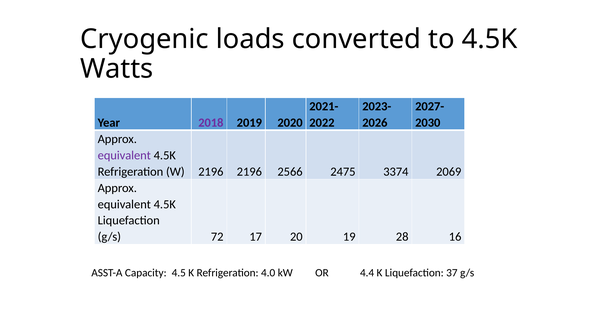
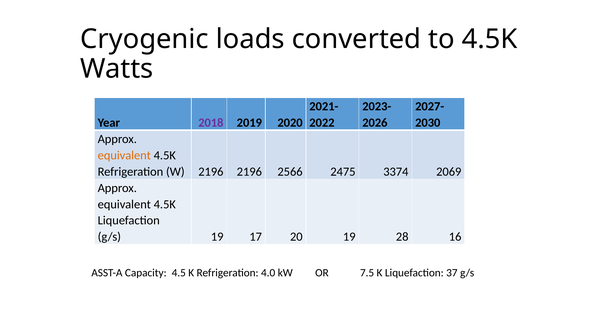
equivalent colour: purple -> orange (124, 155)
g/s 72: 72 -> 19 (217, 237)
4.4: 4.4 -> 7.5 (367, 273)
